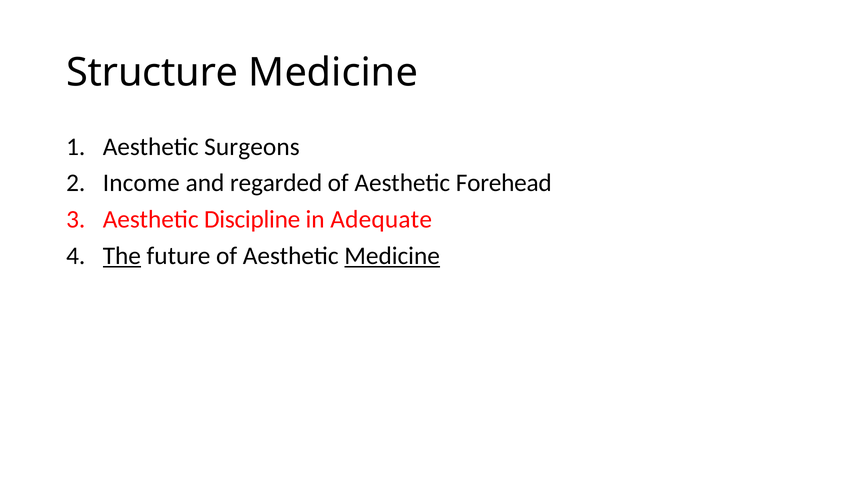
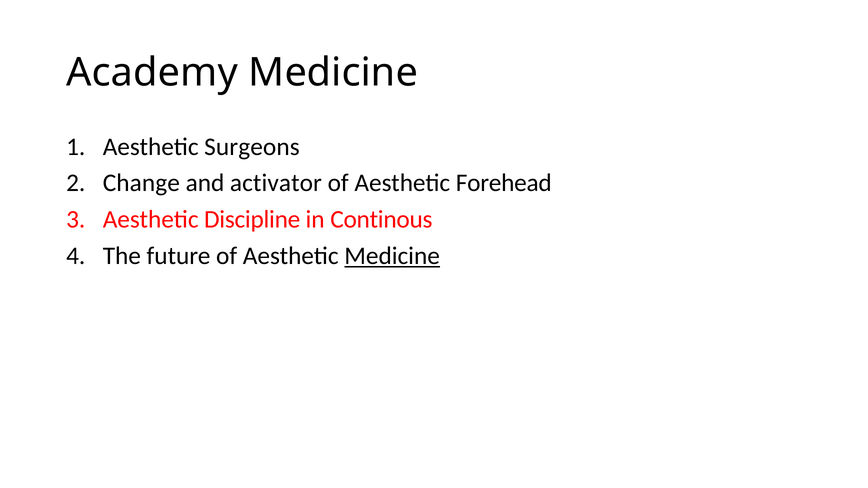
Structure: Structure -> Academy (152, 73)
Income: Income -> Change (141, 183)
regarded: regarded -> activator (276, 183)
Adequate: Adequate -> Continous (381, 220)
The underline: present -> none (122, 256)
